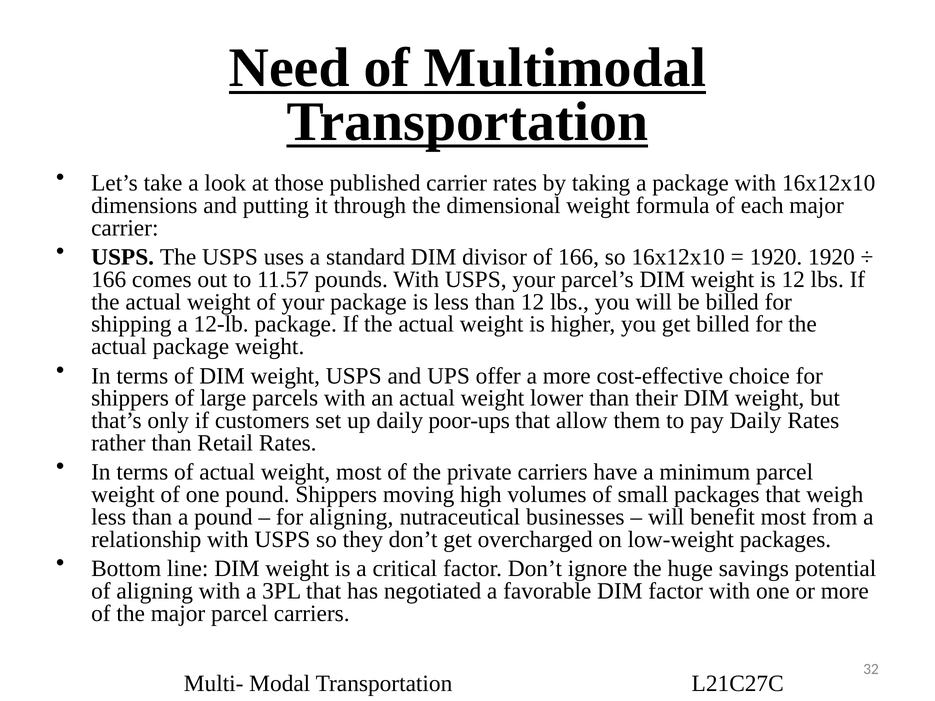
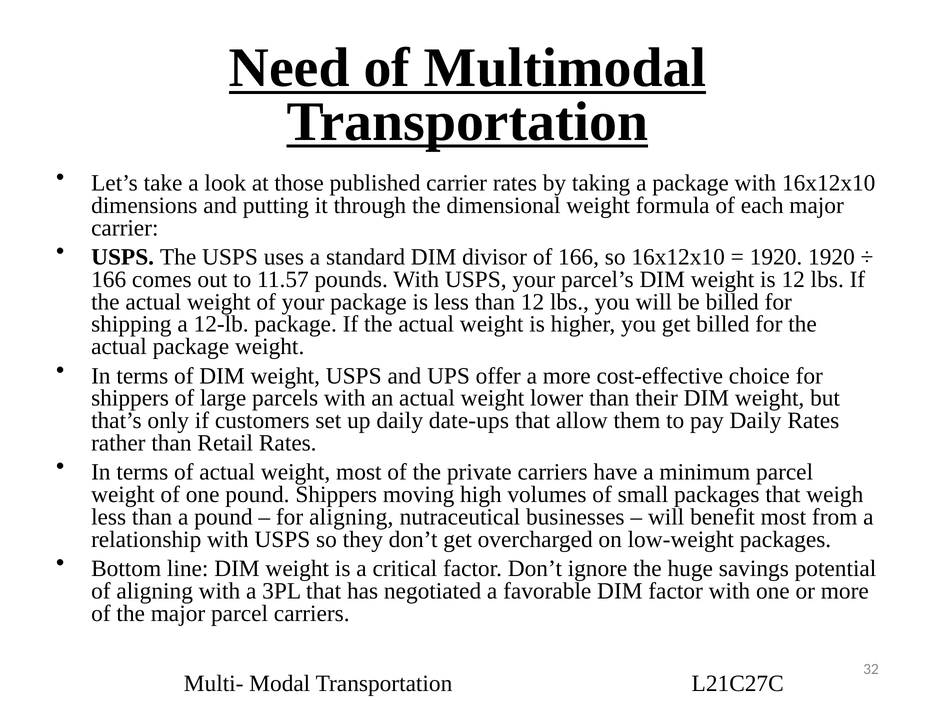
poor-ups: poor-ups -> date-ups (469, 421)
